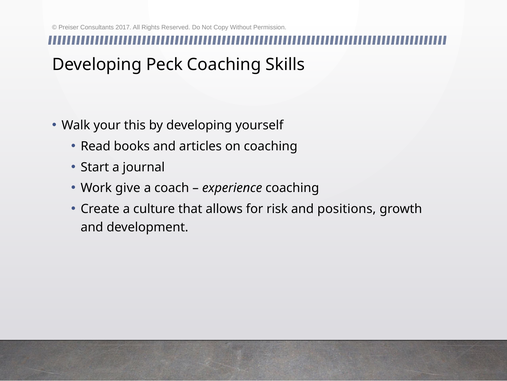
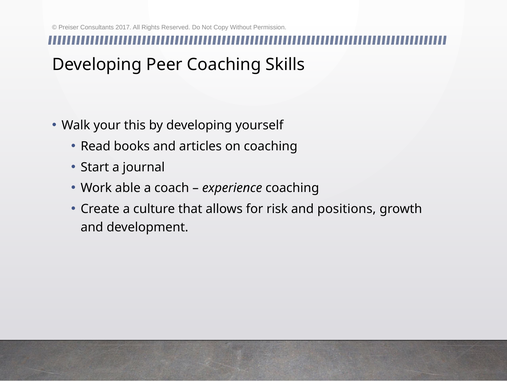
Peck: Peck -> Peer (164, 64)
give: give -> able (128, 188)
